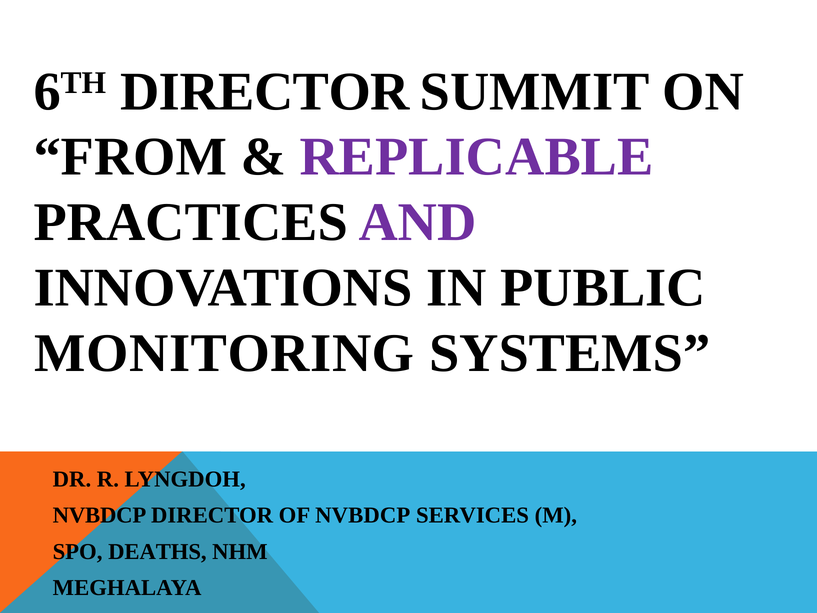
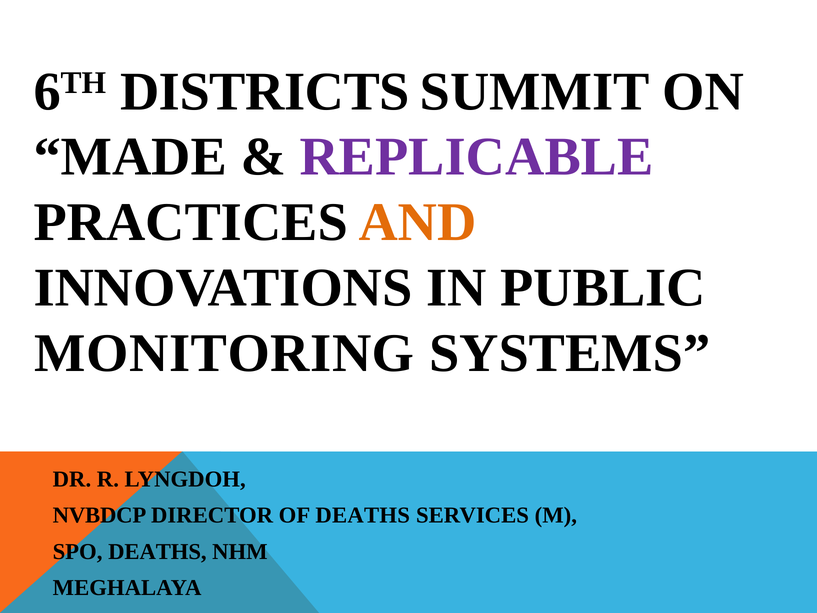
6TH DIRECTOR: DIRECTOR -> DISTRICTS (265, 92)
FROM: FROM -> MADE (130, 157)
AND colour: purple -> orange (417, 222)
OF NVBDCP: NVBDCP -> DEATHS (363, 515)
